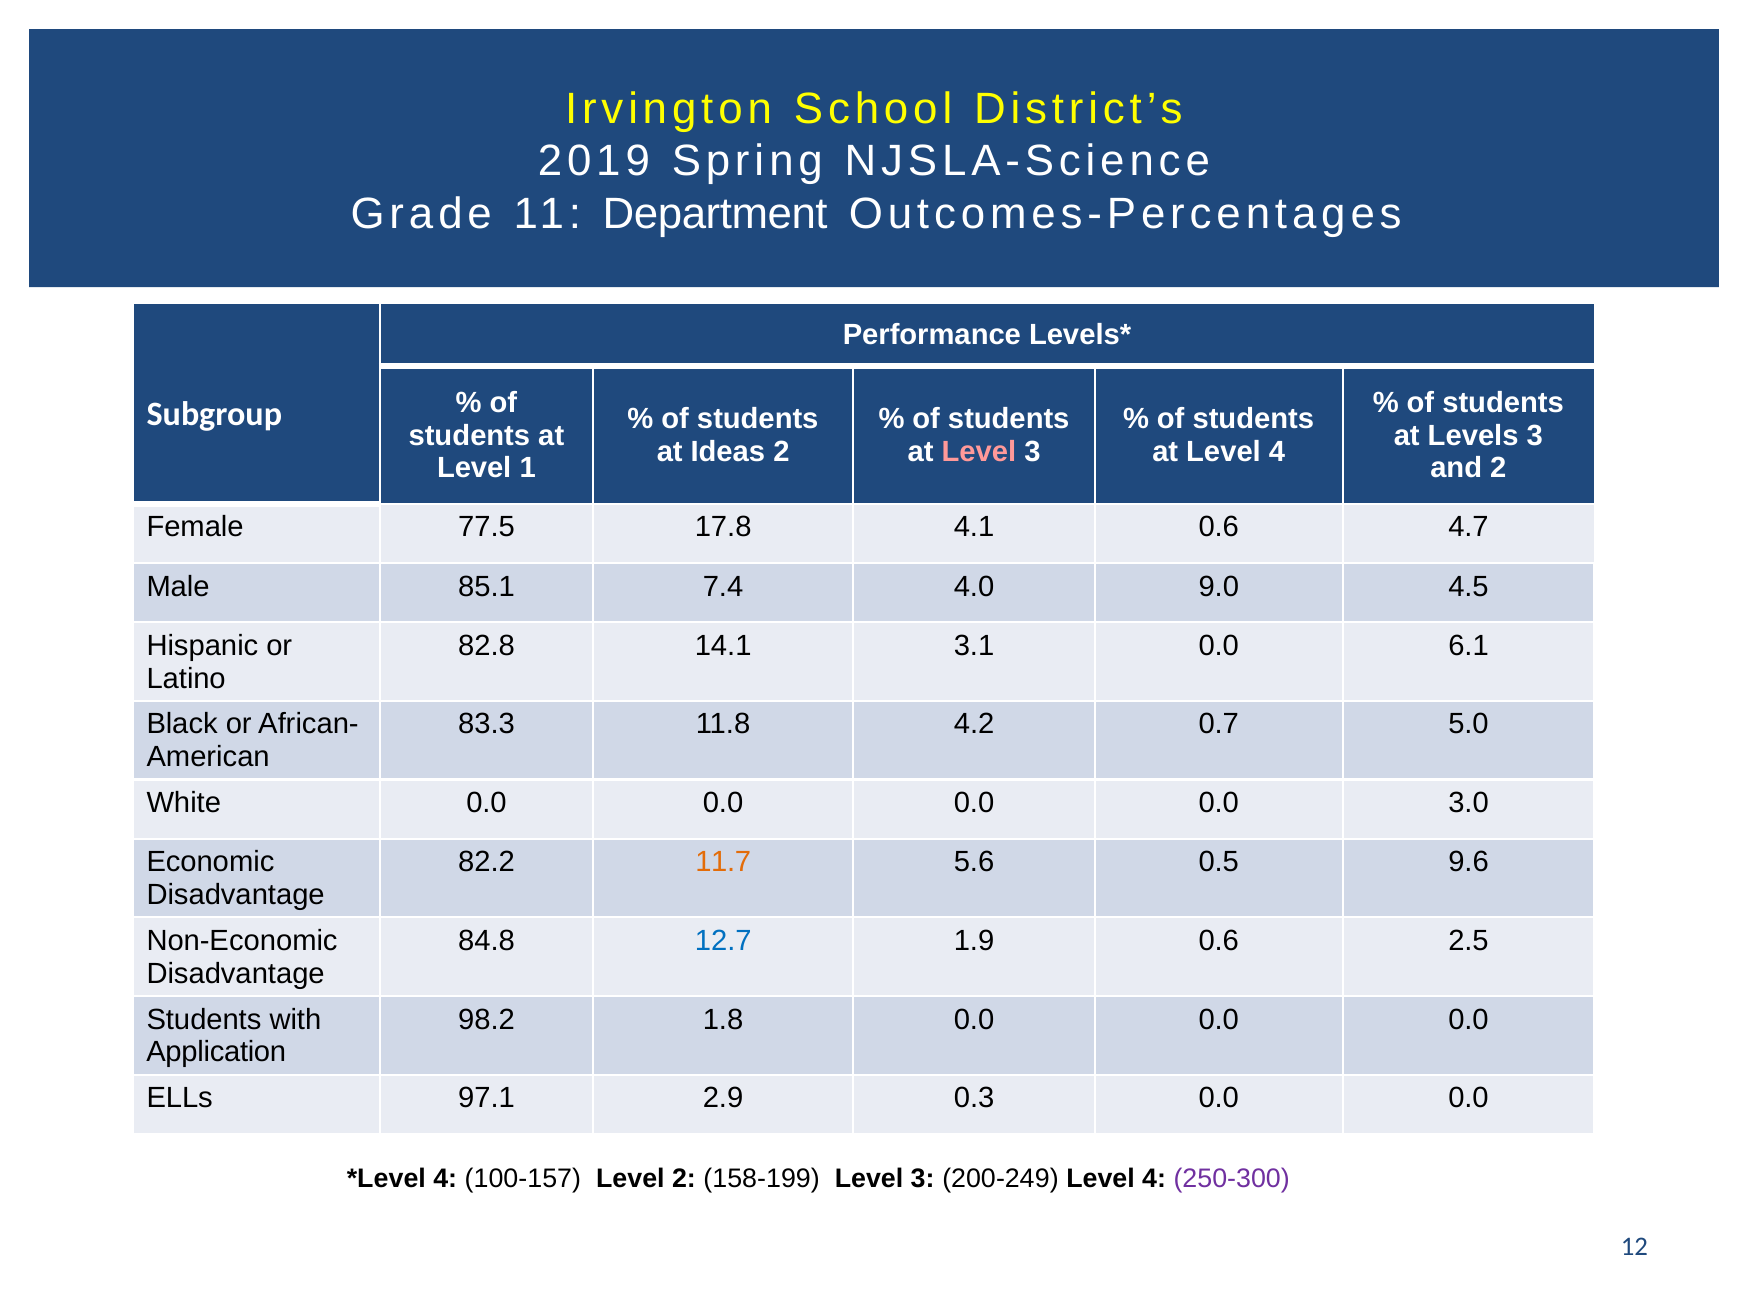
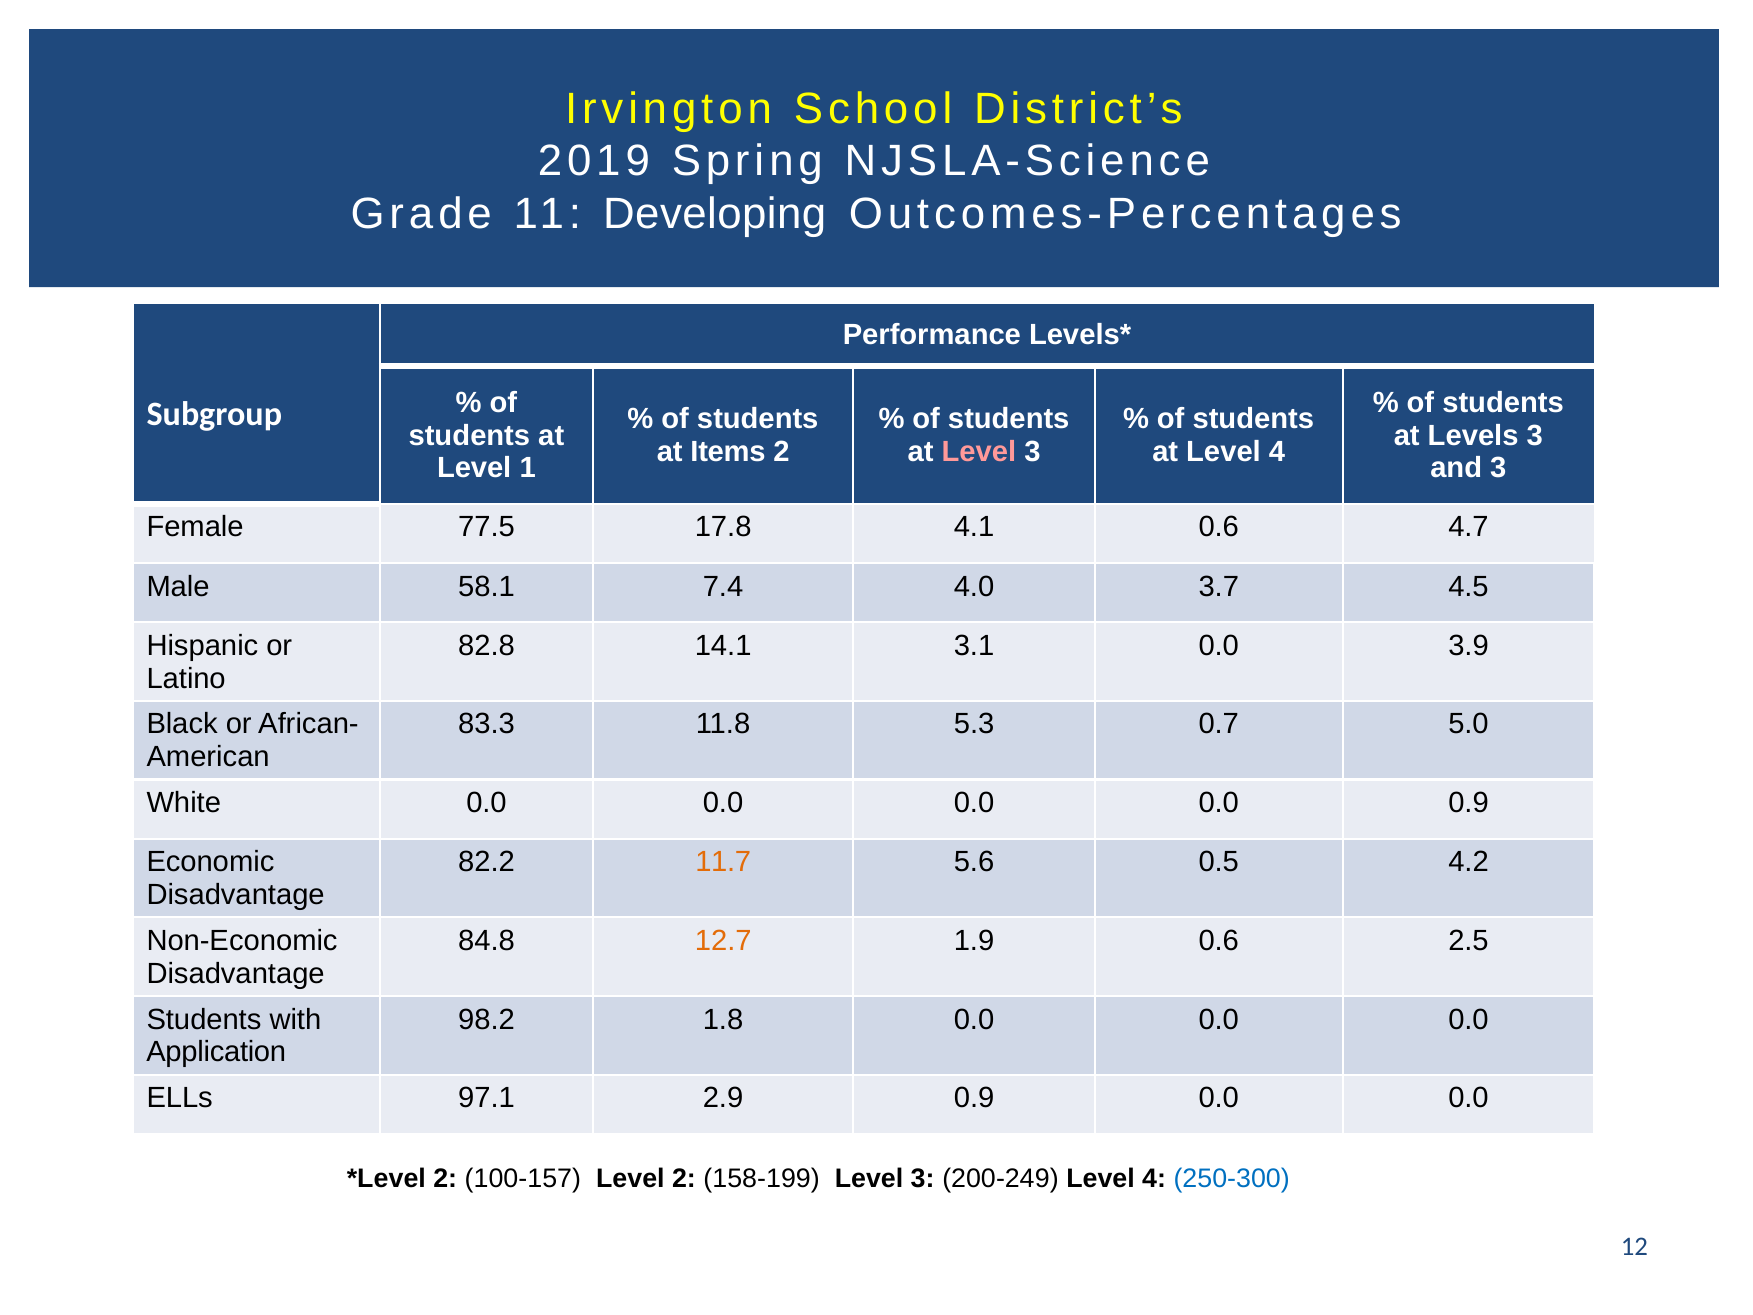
Department: Department -> Developing (715, 214)
Ideas: Ideas -> Items (728, 452)
and 2: 2 -> 3 (1498, 468)
85.1: 85.1 -> 58.1 (487, 586)
9.0: 9.0 -> 3.7 (1219, 586)
6.1: 6.1 -> 3.9 (1469, 646)
4.2: 4.2 -> 5.3 (974, 724)
0.0 3.0: 3.0 -> 0.9 (1469, 803)
9.6: 9.6 -> 4.2 (1469, 862)
12.7 colour: blue -> orange (723, 941)
2.9 0.3: 0.3 -> 0.9 (974, 1098)
4: 4 -> 2 (445, 1178)
250-300 colour: purple -> blue (1232, 1178)
